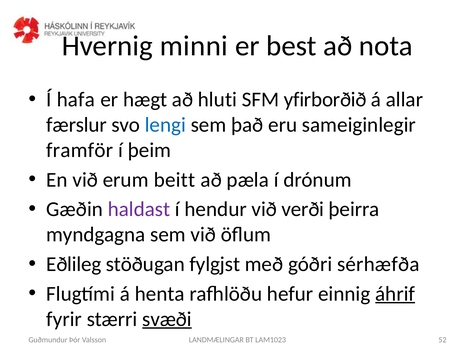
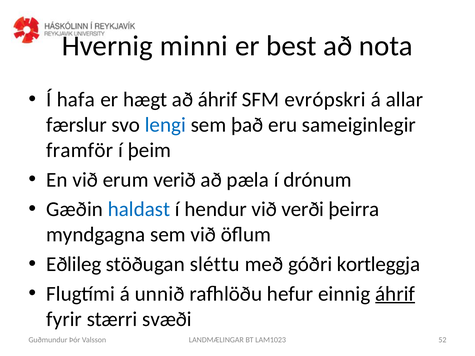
að hluti: hluti -> áhrif (218, 100)
yfirborðið: yfirborðið -> evrópskri (325, 100)
beitt: beitt -> verið (175, 180)
haldast colour: purple -> blue (139, 209)
fylgjst: fylgjst -> sléttu (215, 264)
sérhæfða: sérhæfða -> kortleggja (378, 264)
henta: henta -> unnið (160, 294)
svæði underline: present -> none (167, 319)
